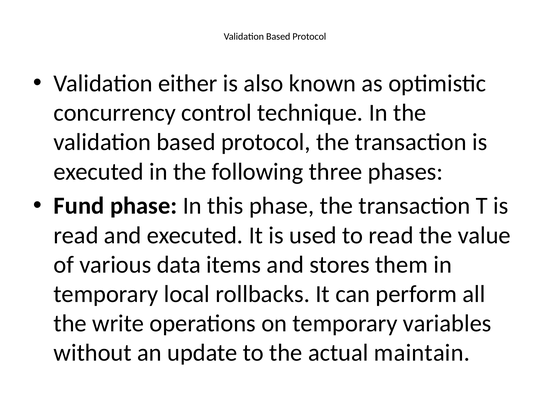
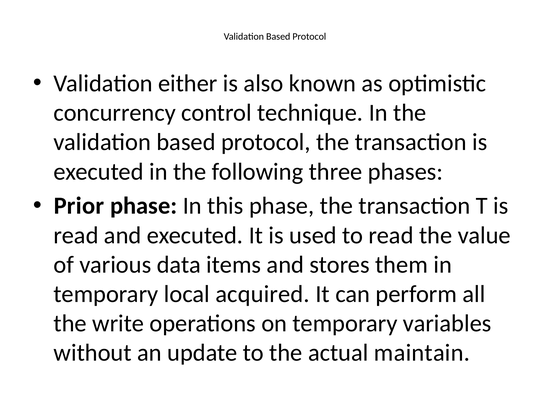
Fund: Fund -> Prior (79, 206)
rollbacks: rollbacks -> acquired (263, 294)
